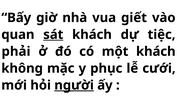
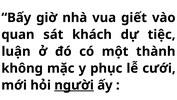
sát underline: present -> none (53, 34)
phải: phải -> luận (16, 51)
một khách: khách -> thành (156, 51)
